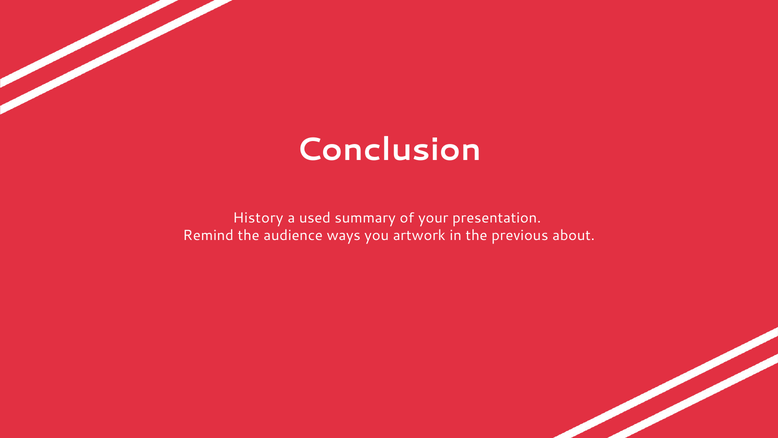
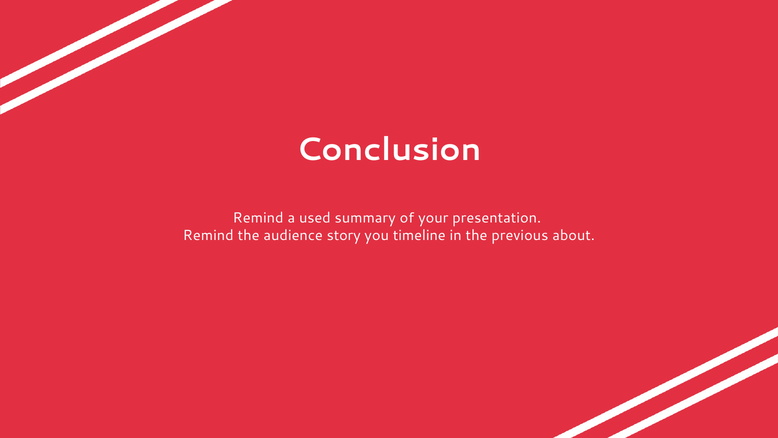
History: History -> Remind (258, 218)
ways: ways -> story (344, 235)
artwork: artwork -> timeline (419, 235)
